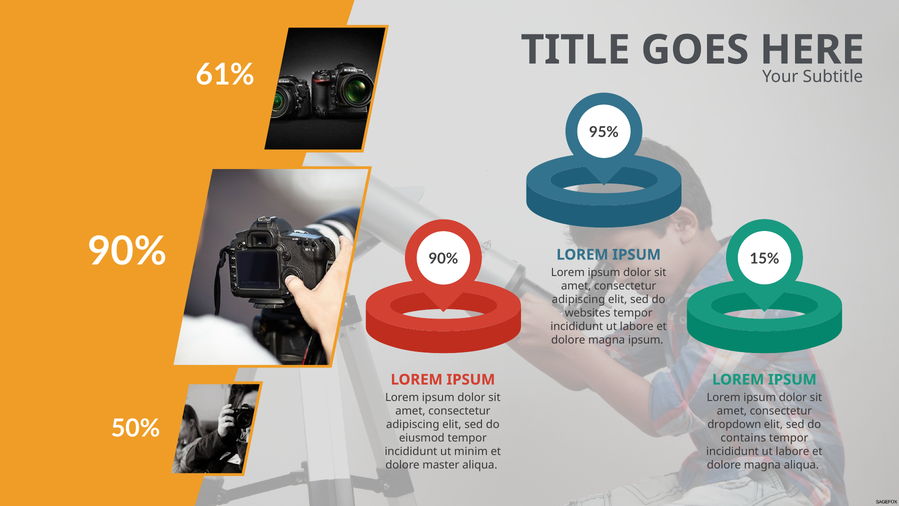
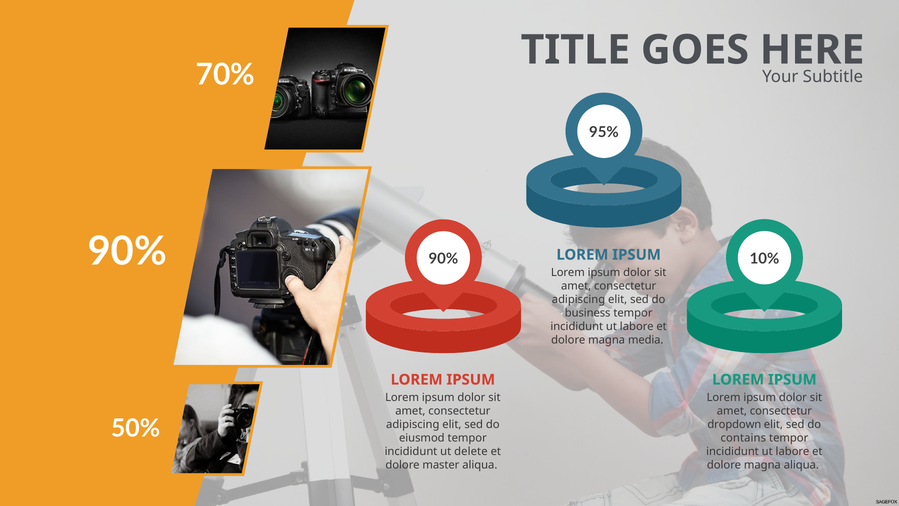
61%: 61% -> 70% (225, 75)
15%: 15% -> 10% (764, 259)
websites: websites -> business (588, 313)
magna ipsum: ipsum -> media (646, 340)
minim: minim -> delete (471, 451)
